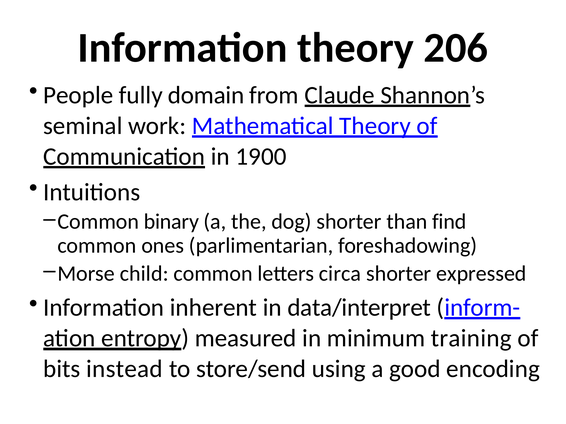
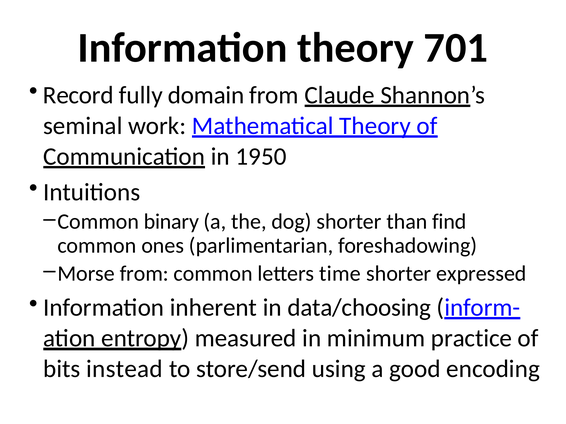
206: 206 -> 701 (456, 48)
People: People -> Record (78, 95)
1900: 1900 -> 1950 (261, 157)
Morse child: child -> from (144, 274)
circa: circa -> time (340, 274)
data/interpret: data/interpret -> data/choosing (359, 308)
training: training -> practice (472, 339)
